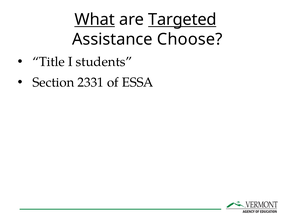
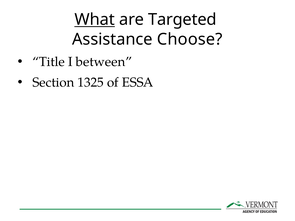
Targeted underline: present -> none (182, 20)
students: students -> between (104, 62)
2331: 2331 -> 1325 (91, 83)
